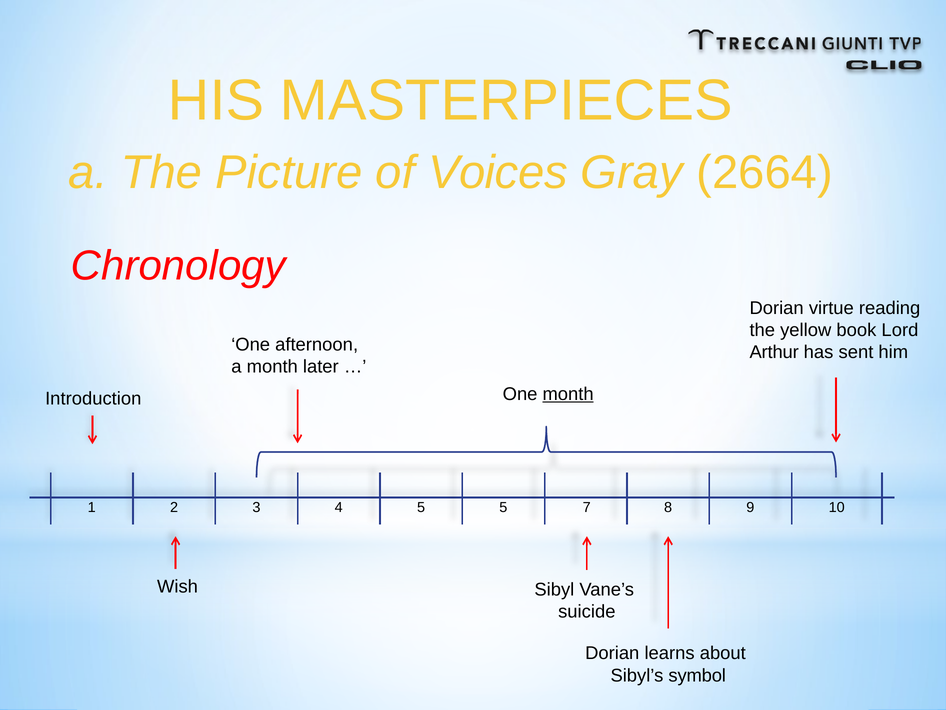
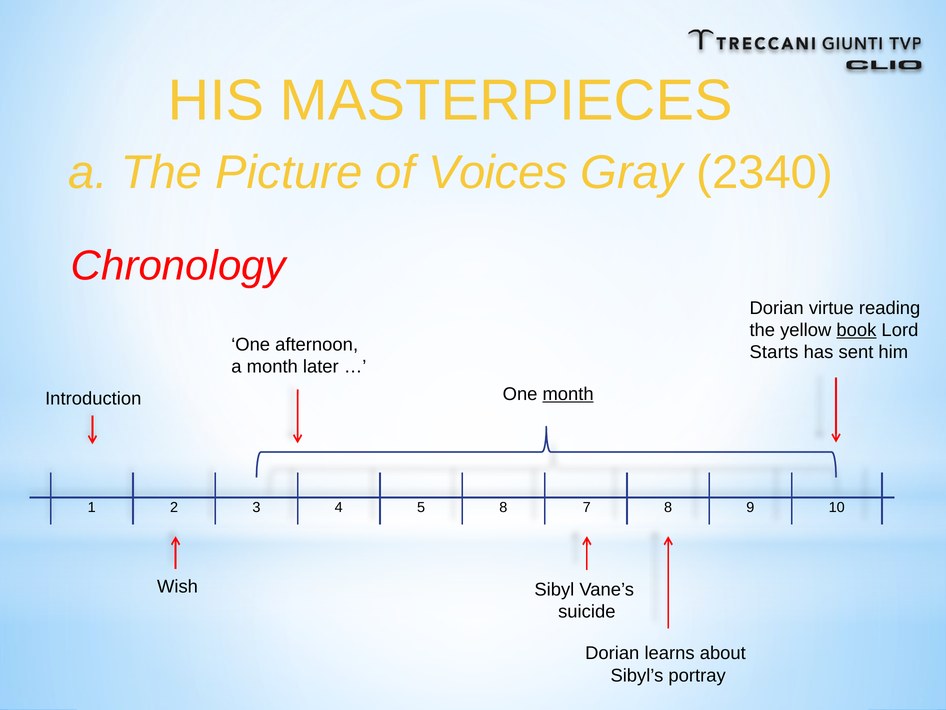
2664: 2664 -> 2340 (765, 173)
book underline: none -> present (856, 330)
Arthur: Arthur -> Starts (774, 352)
5 5: 5 -> 8 (503, 507)
symbol: symbol -> portray (697, 675)
